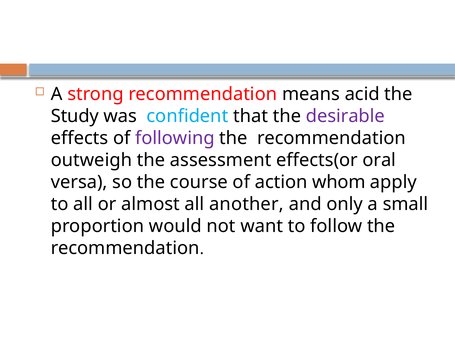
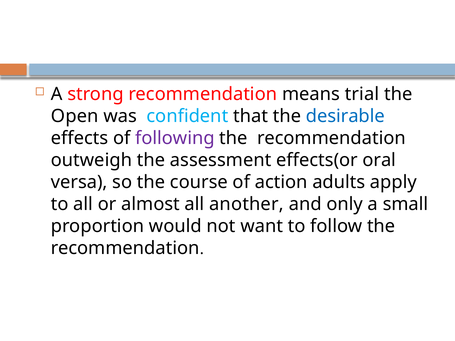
acid: acid -> trial (362, 94)
Study: Study -> Open (75, 116)
desirable colour: purple -> blue (345, 116)
whom: whom -> adults (339, 182)
